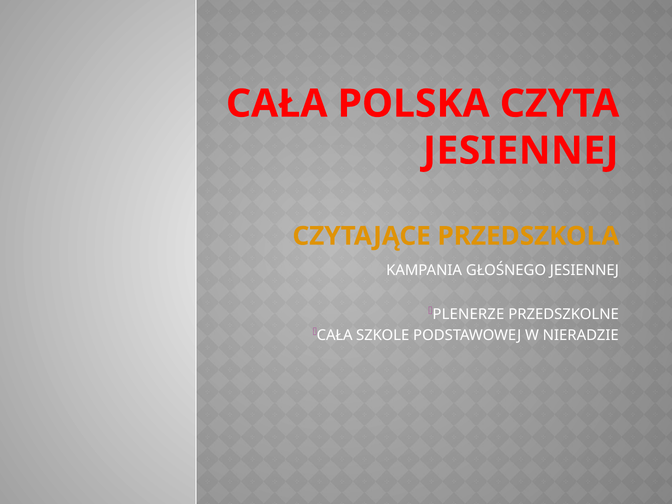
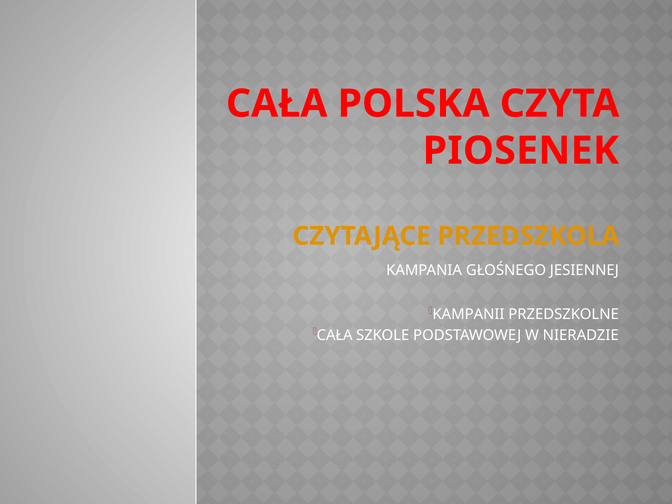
JESIENNEJ: JESIENNEJ -> PIOSENEK (521, 151)
PLENERZE: PLENERZE -> KAMPANII (468, 314)
